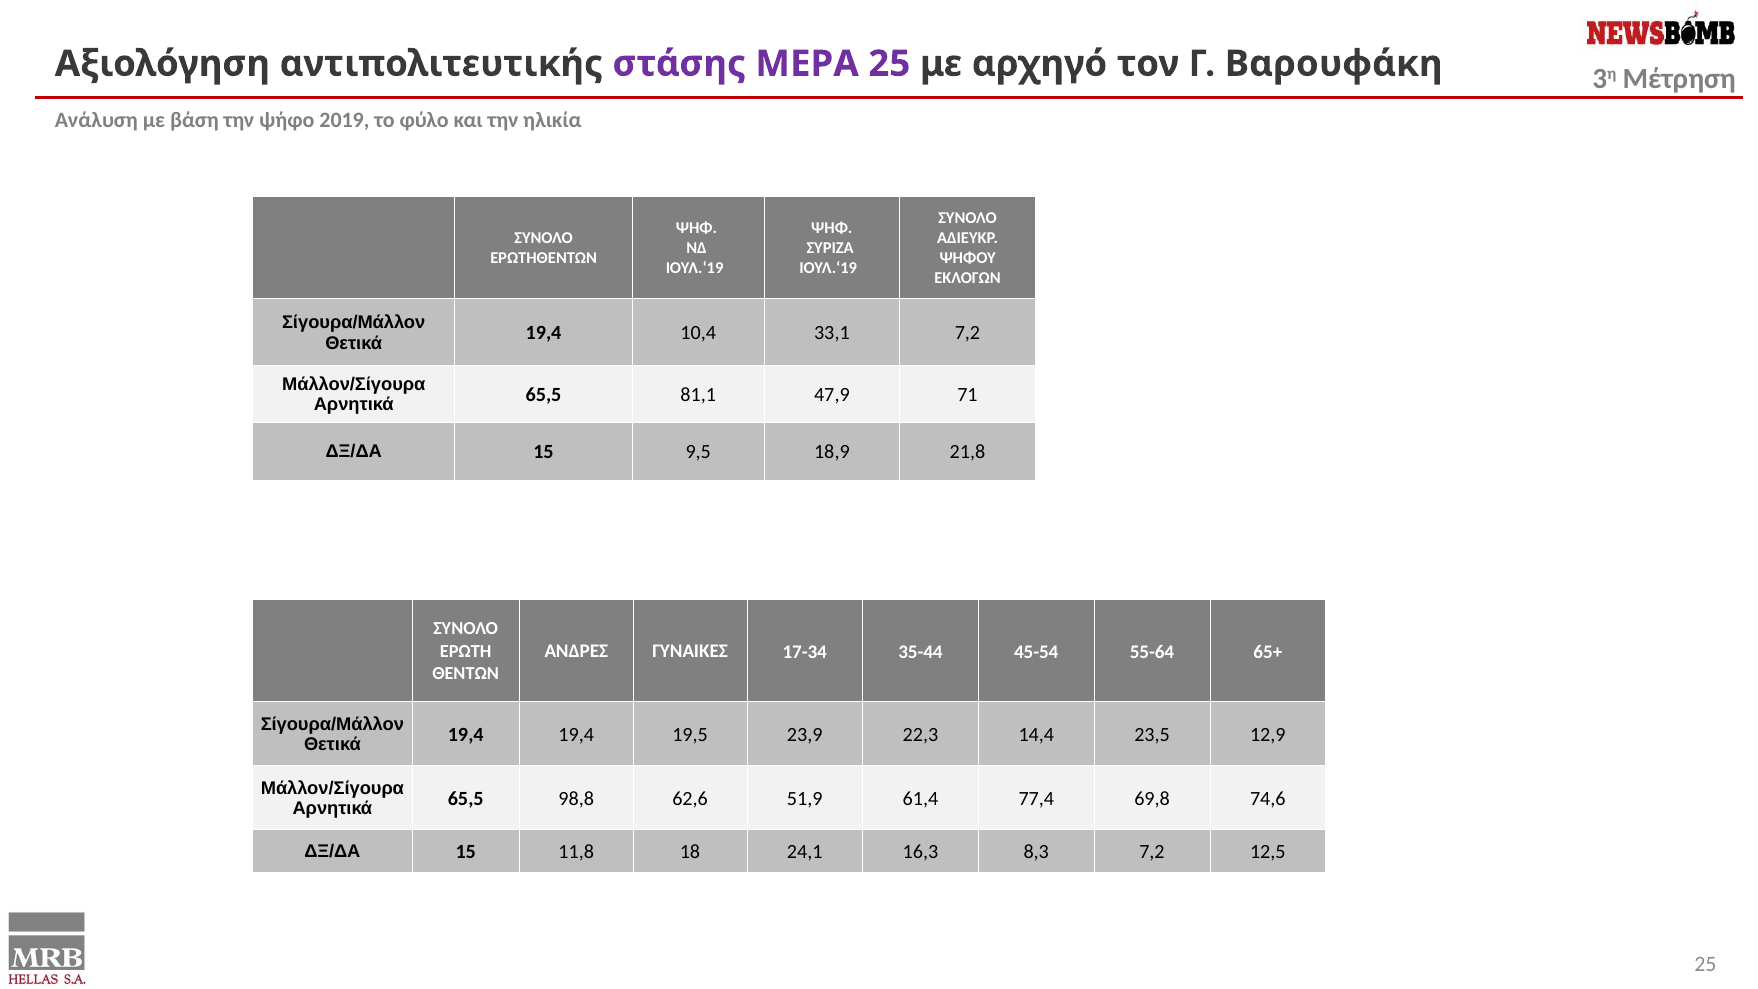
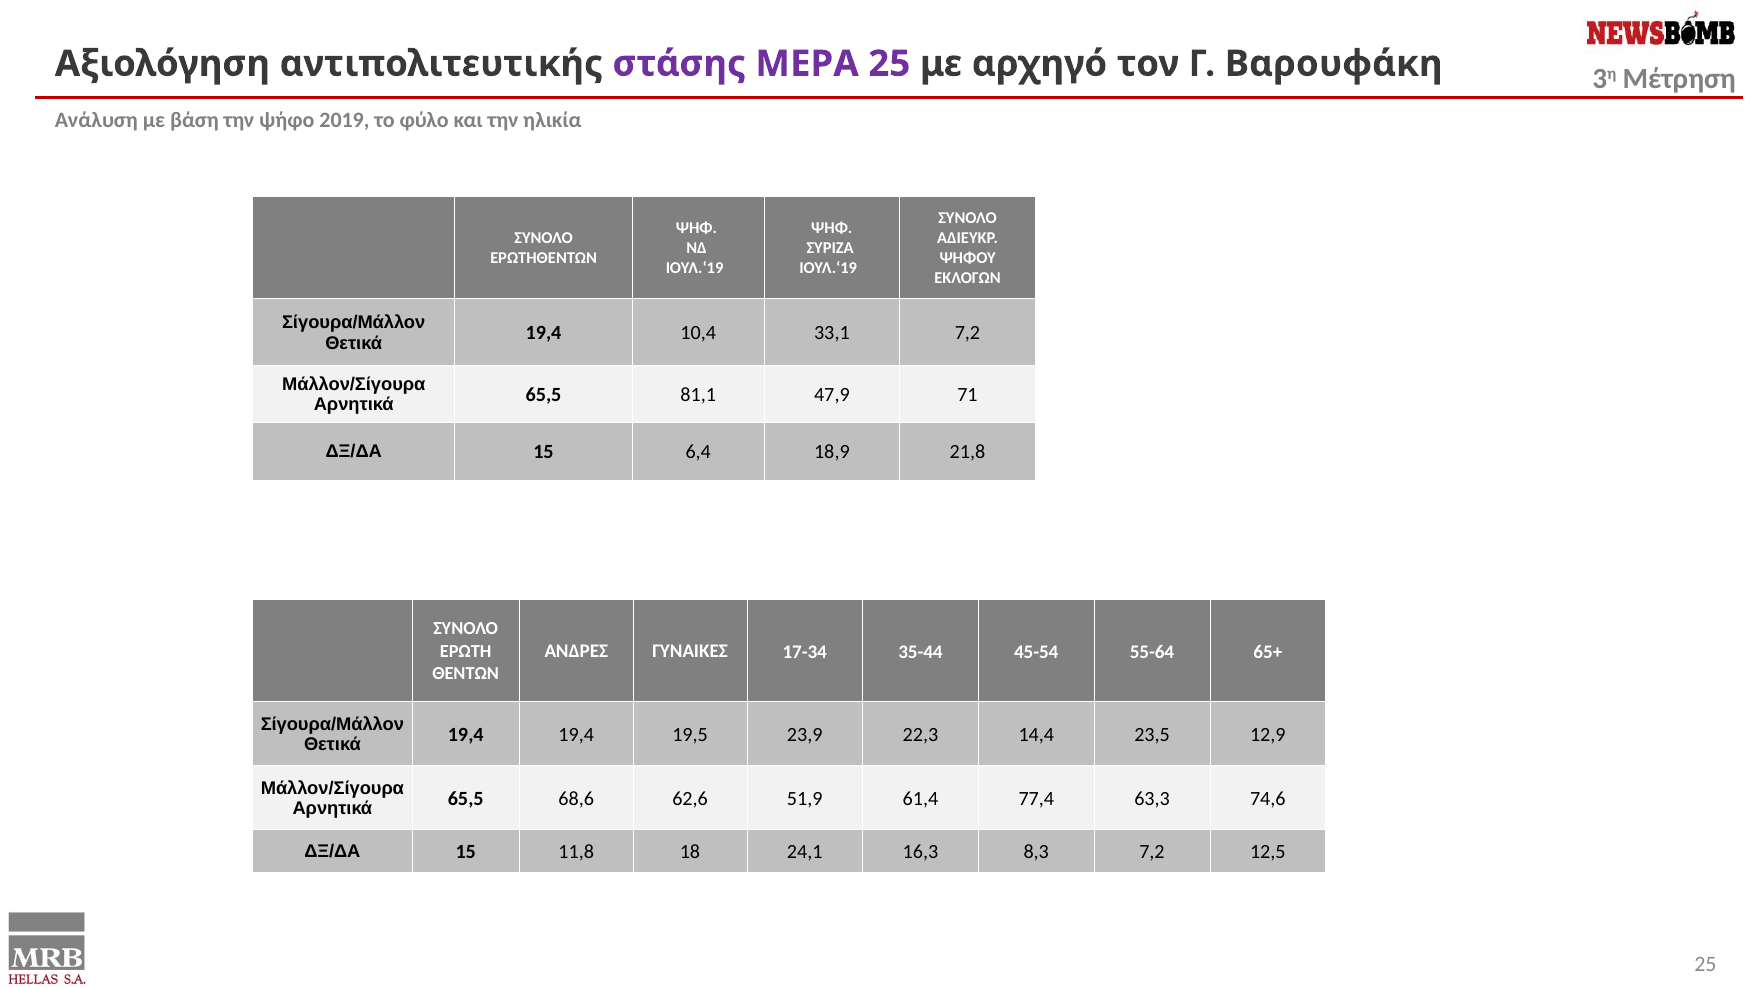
9,5: 9,5 -> 6,4 (698, 452)
98,8: 98,8 -> 68,6 (576, 798)
69,8: 69,8 -> 63,3 (1152, 798)
